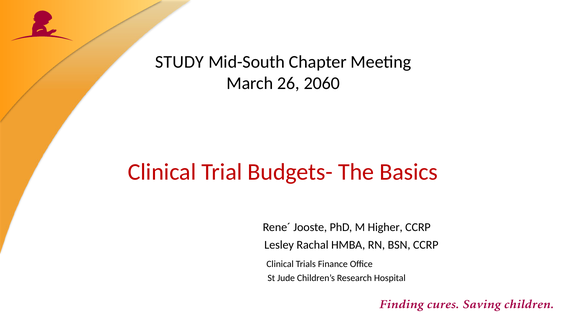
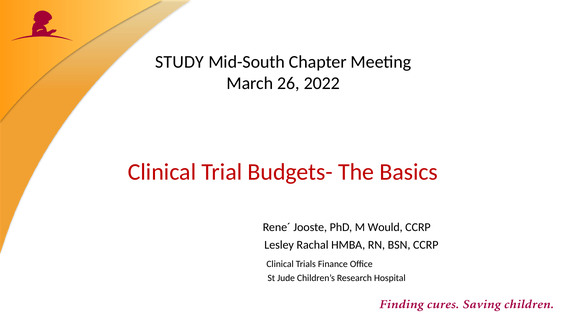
2060: 2060 -> 2022 (322, 83)
Higher: Higher -> Would (385, 227)
